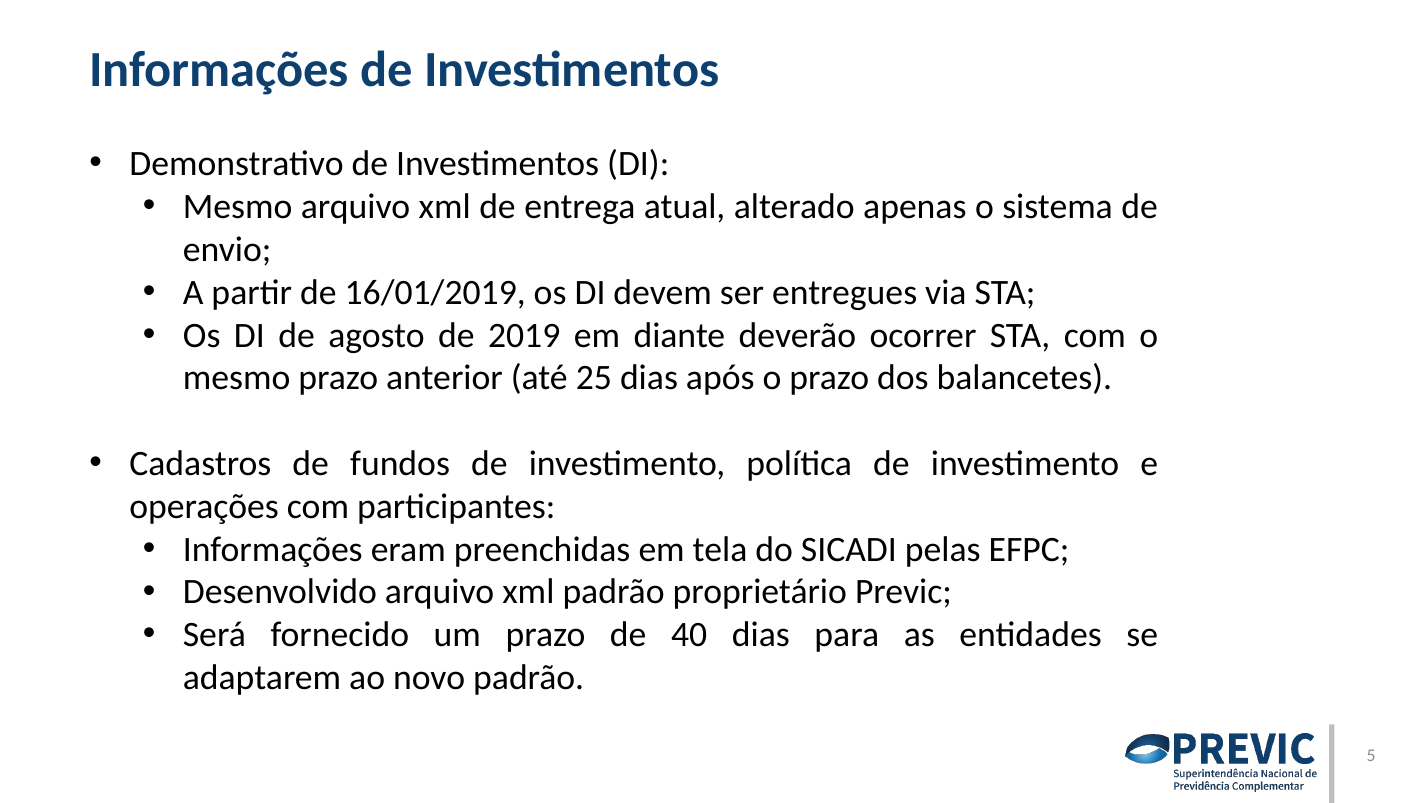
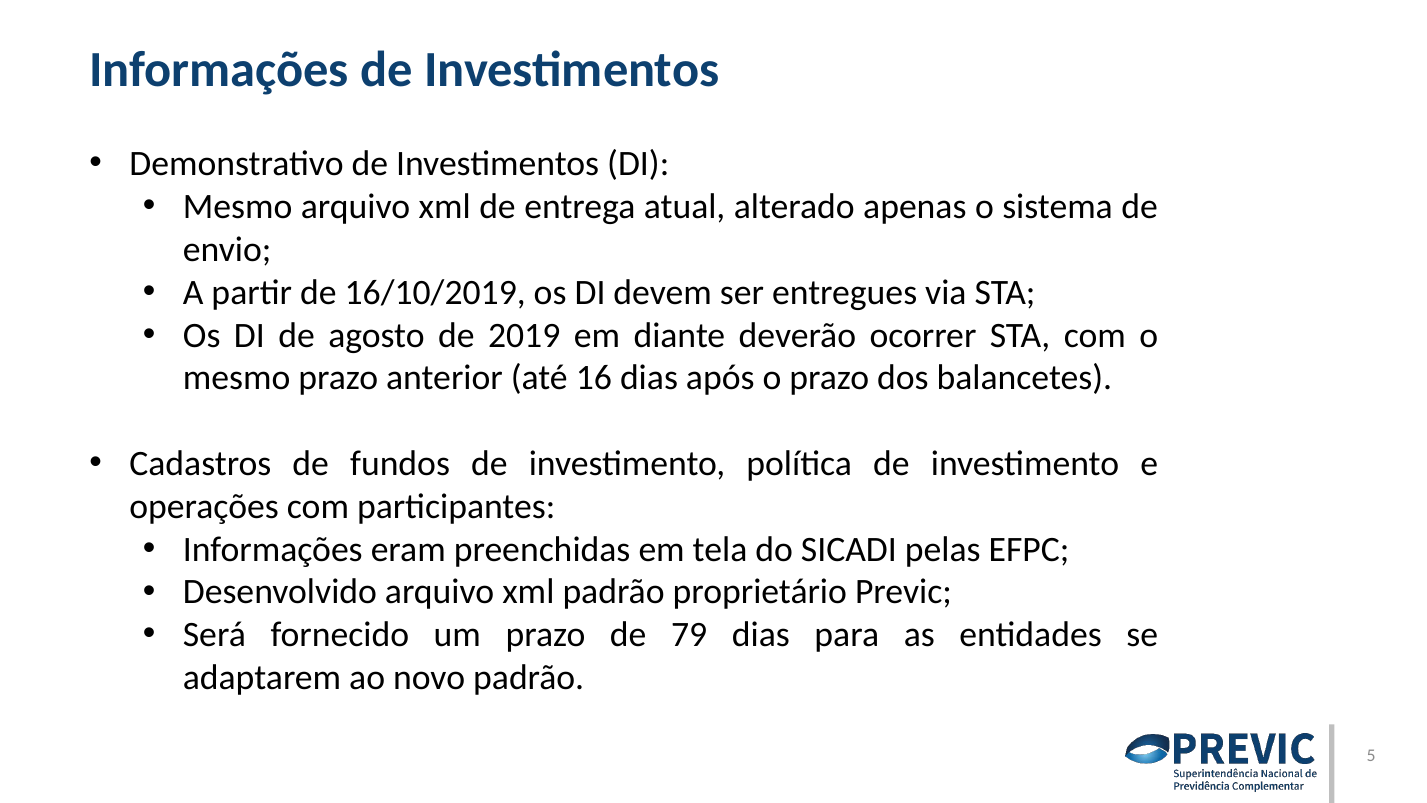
16/01/2019: 16/01/2019 -> 16/10/2019 (435, 292)
25: 25 -> 16 (594, 378)
40: 40 -> 79 (689, 635)
